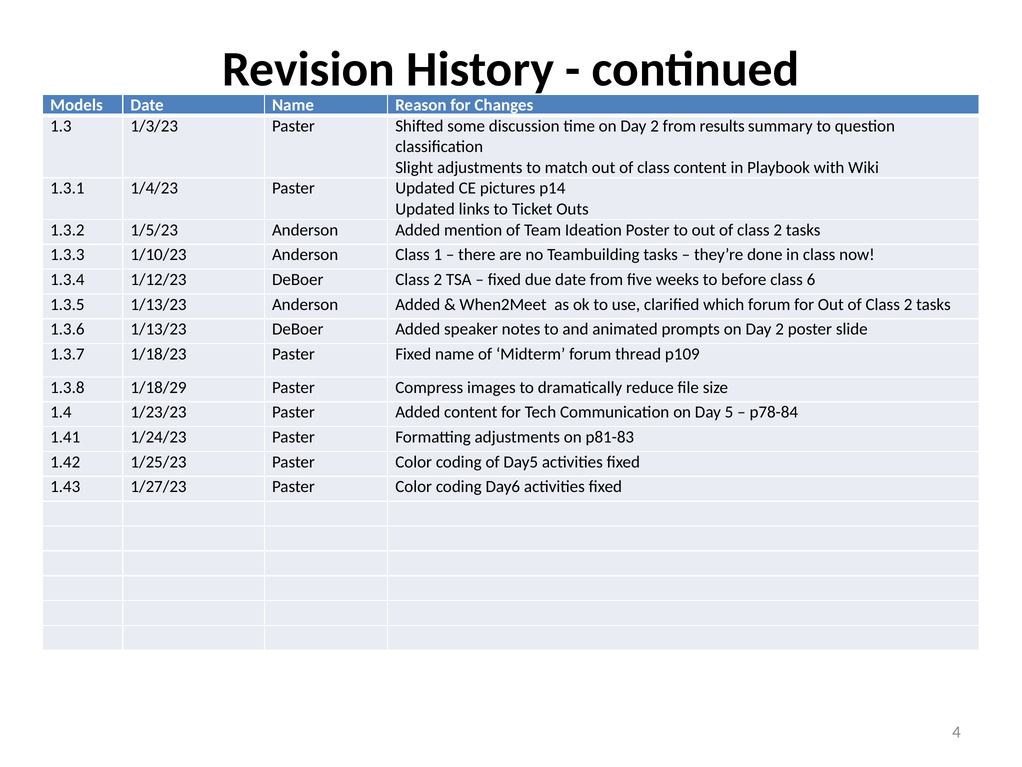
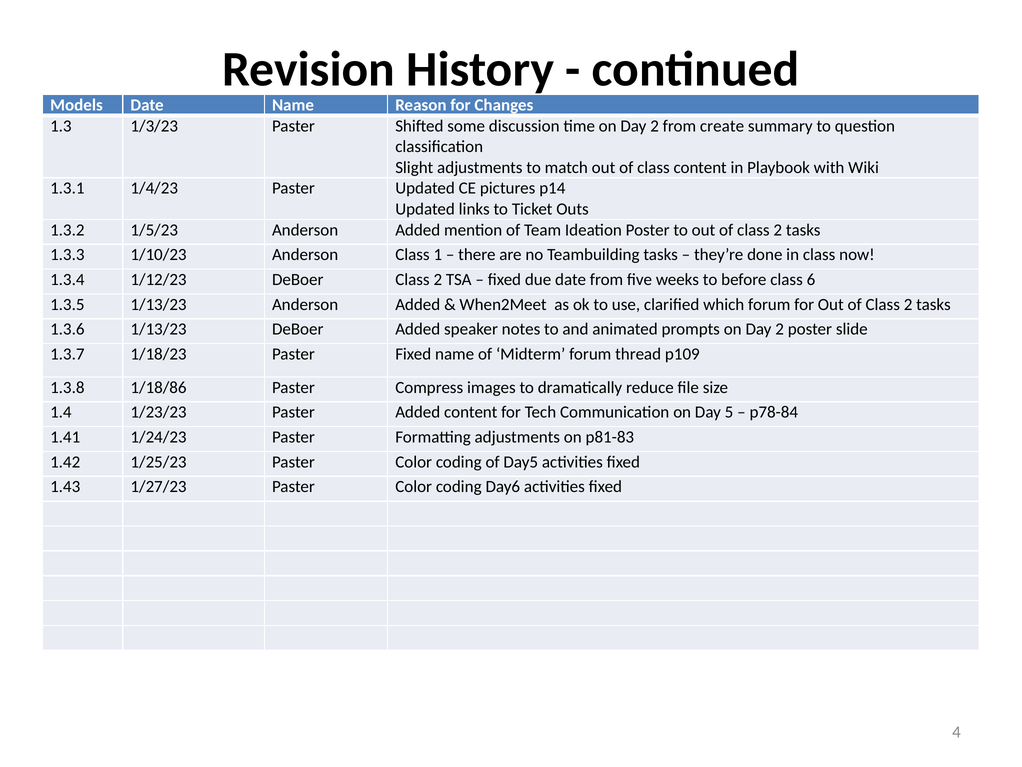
results: results -> create (722, 126)
1/18/29: 1/18/29 -> 1/18/86 (159, 387)
